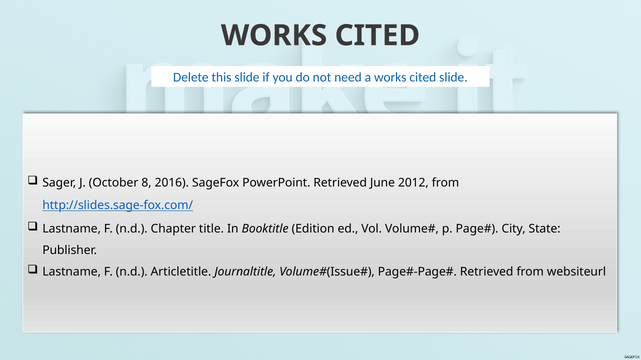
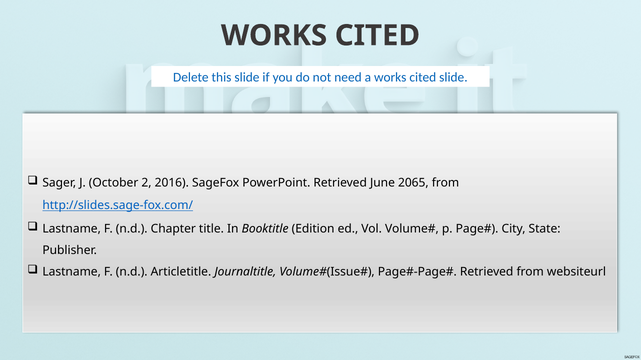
8: 8 -> 2 (147, 183)
2012: 2012 -> 2065 (413, 183)
